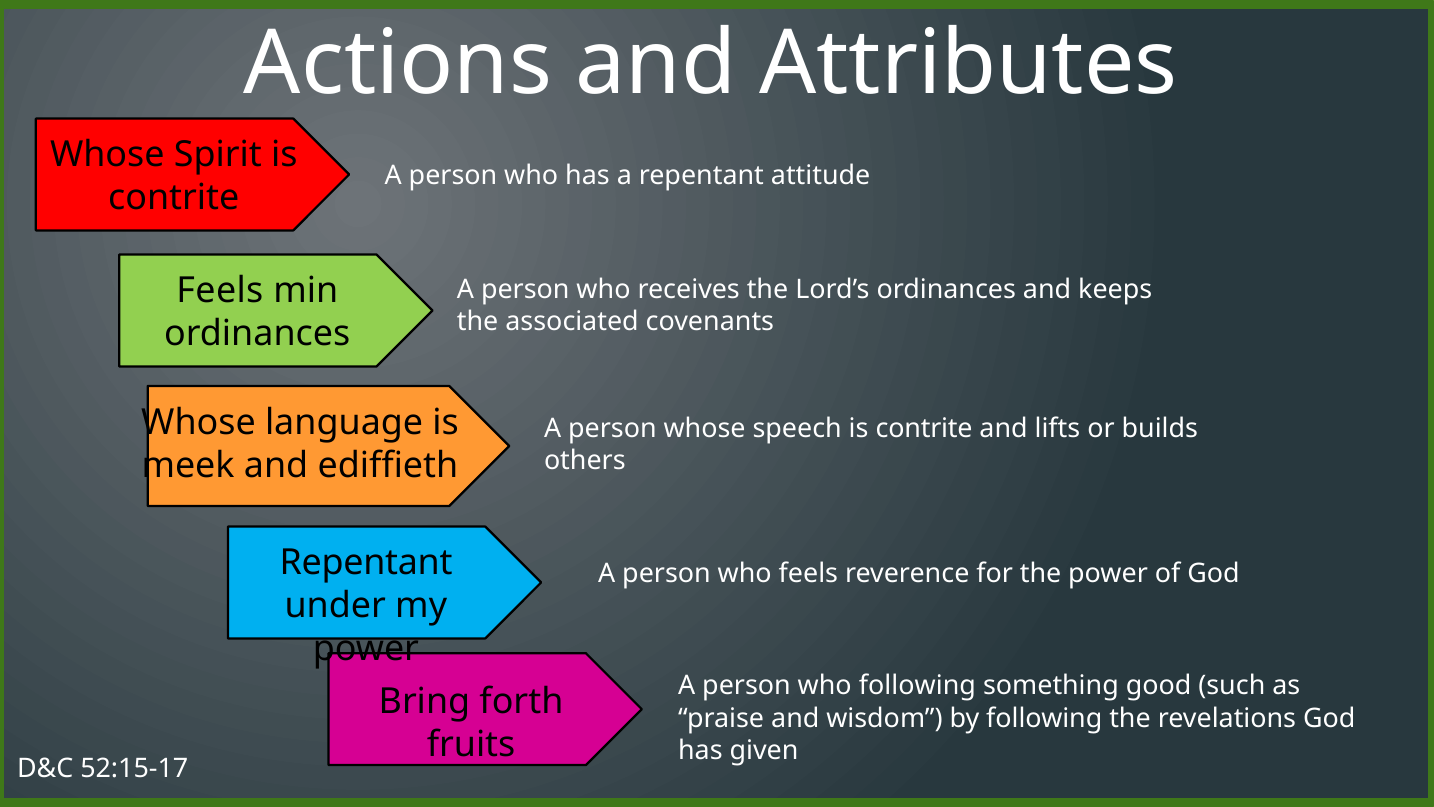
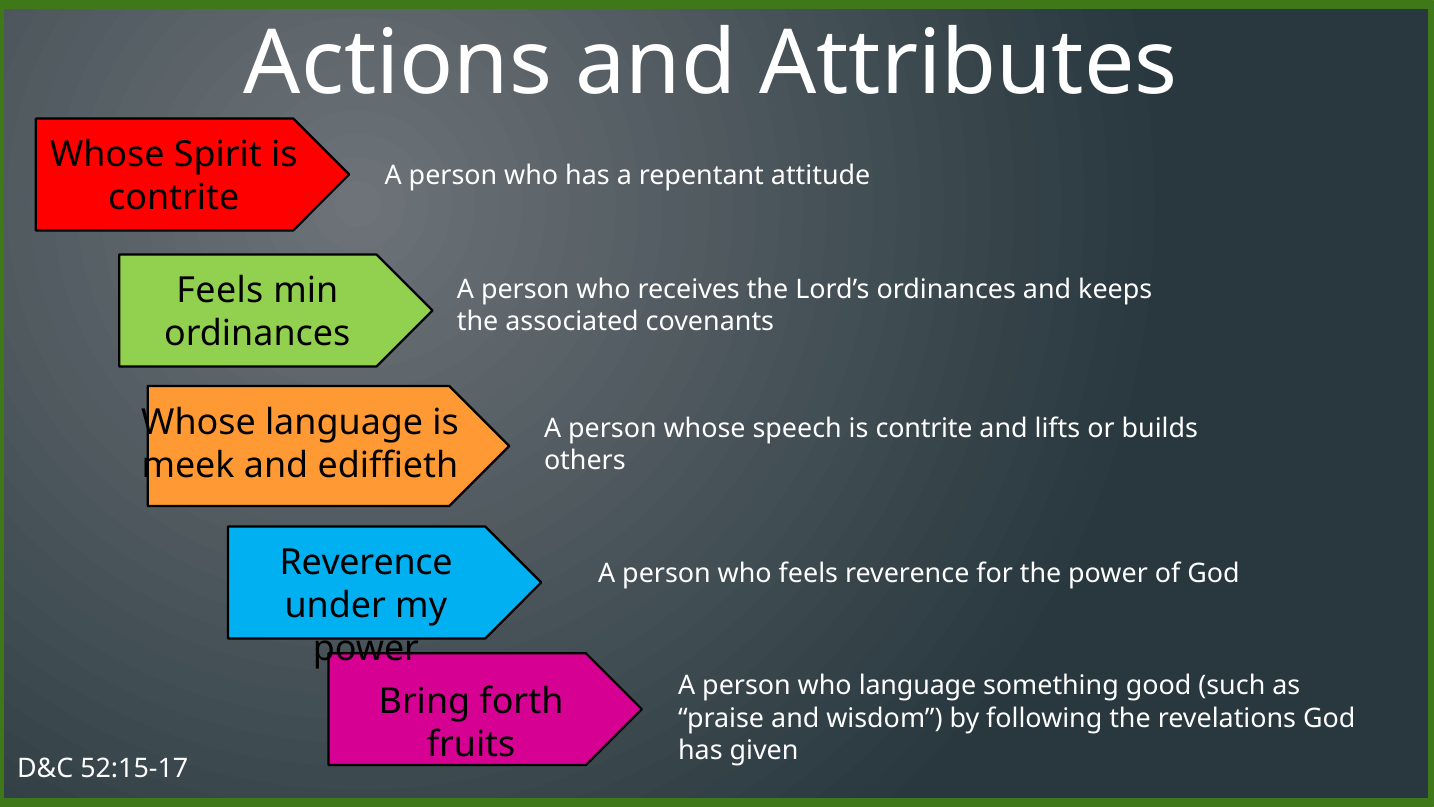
Repentant: Repentant -> Reverence (366, 563)
who following: following -> language (917, 686)
